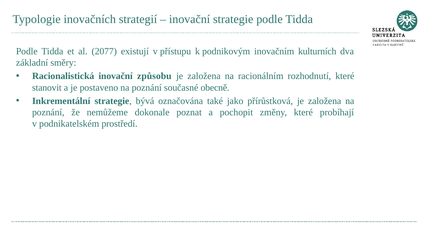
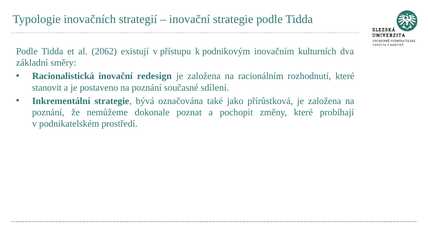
2077: 2077 -> 2062 (104, 51)
způsobu: způsobu -> redesign (154, 76)
obecně: obecně -> sdílení (215, 87)
